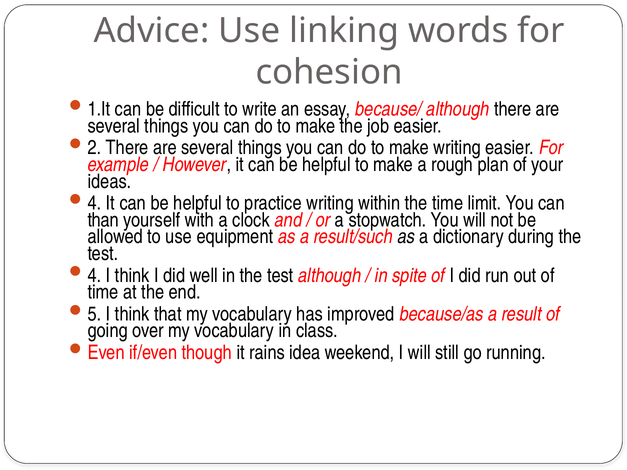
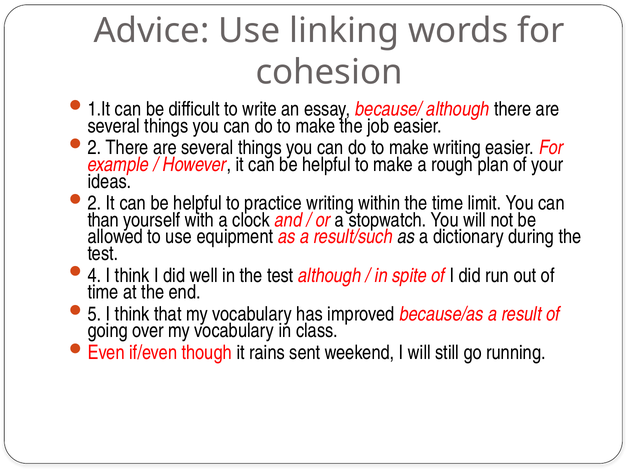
4: 4 -> 2 (95, 203)
idea: idea -> sent (305, 353)
